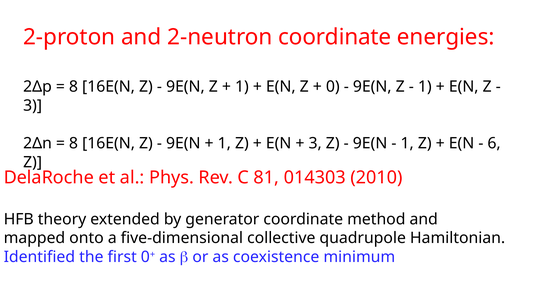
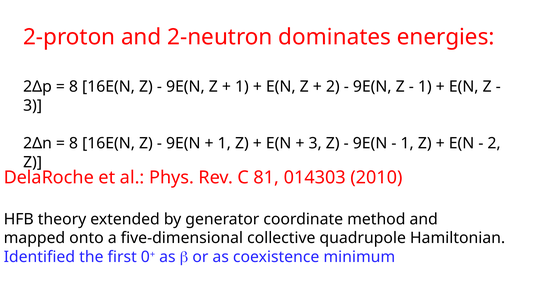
2-neutron coordinate: coordinate -> dominates (335, 37)
0: 0 -> 2 (333, 87)
6: 6 -> 2 (494, 143)
